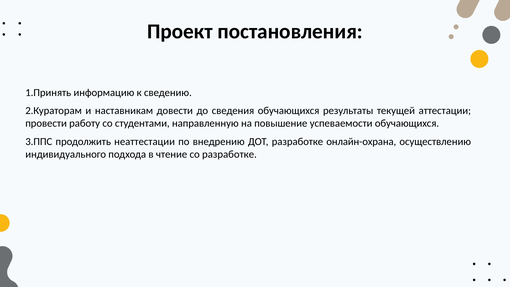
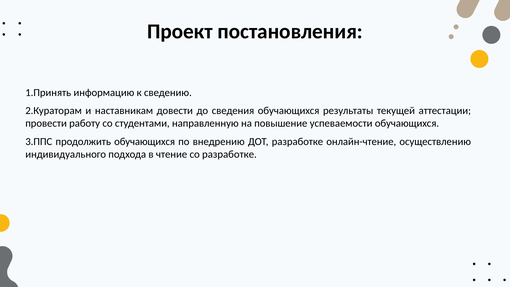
продолжить неаттестации: неаттестации -> обучающихся (145, 141)
онлайн-охрана: онлайн-охрана -> онлайн-чтение (361, 141)
